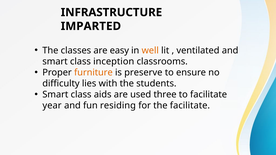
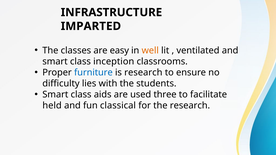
furniture colour: orange -> blue (93, 73)
is preserve: preserve -> research (143, 73)
year: year -> held (52, 106)
residing: residing -> classical (118, 106)
the facilitate: facilitate -> research (190, 106)
